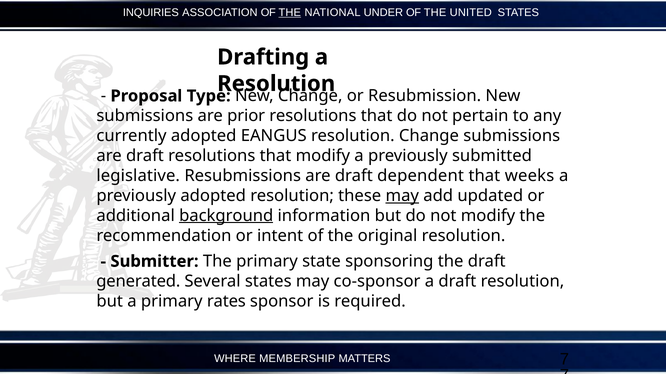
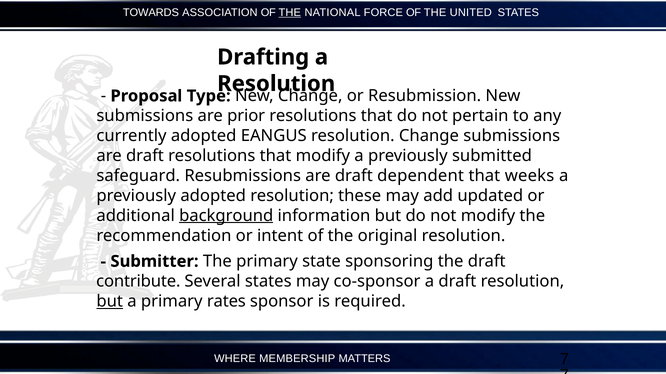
INQUIRIES: INQUIRIES -> TOWARDS (151, 13)
UNDER: UNDER -> FORCE (383, 13)
legislative: legislative -> safeguard (138, 176)
may underline: present -> none (402, 196)
generated: generated -> contribute (138, 282)
but underline: none -> present (110, 302)
